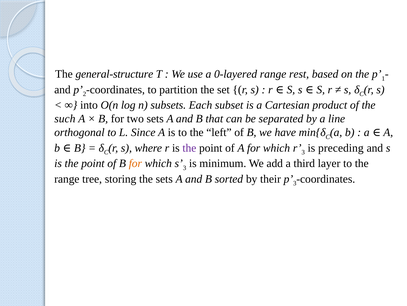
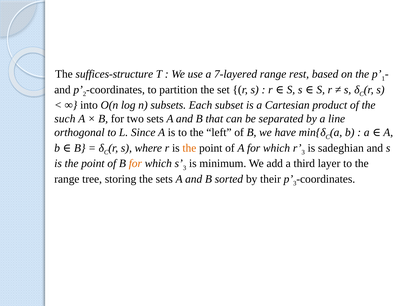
general-structure: general-structure -> suffices-structure (114, 74)
0-layered: 0-layered -> 7-layered (236, 74)
the colour: purple -> orange (189, 148)
preceding: preceding -> sadeghian (341, 148)
